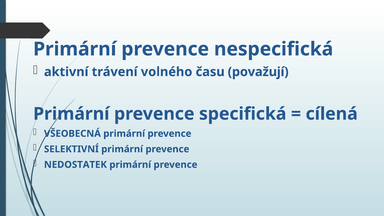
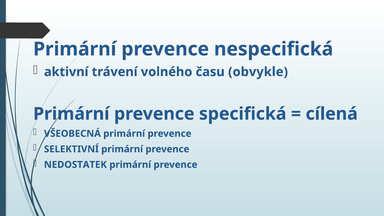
považují: považují -> obvykle (258, 72)
